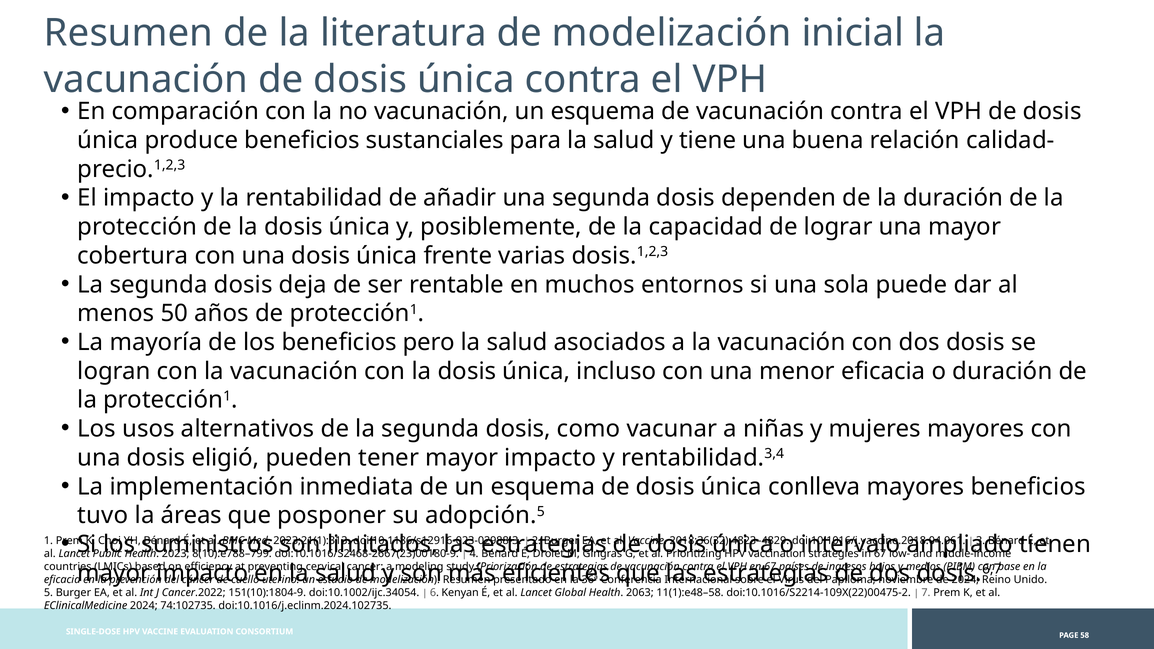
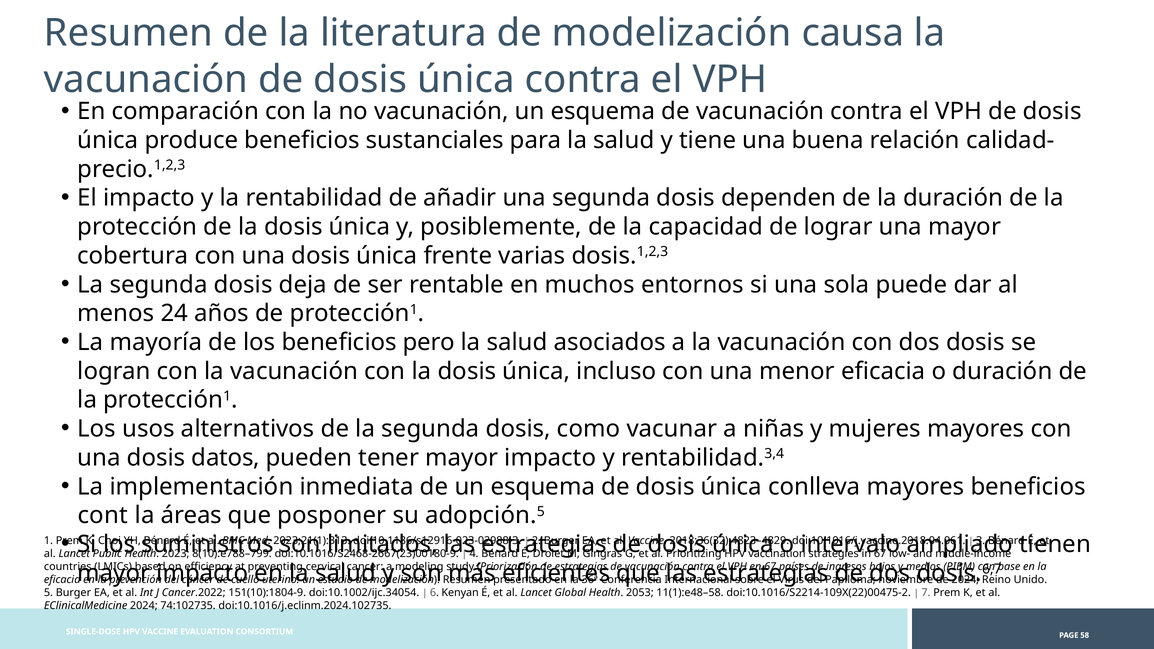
inicial: inicial -> causa (853, 33)
50: 50 -> 24 (174, 313)
eligió: eligió -> datos (226, 458)
tuvo: tuvo -> cont (103, 516)
2063: 2063 -> 2053 (640, 593)
